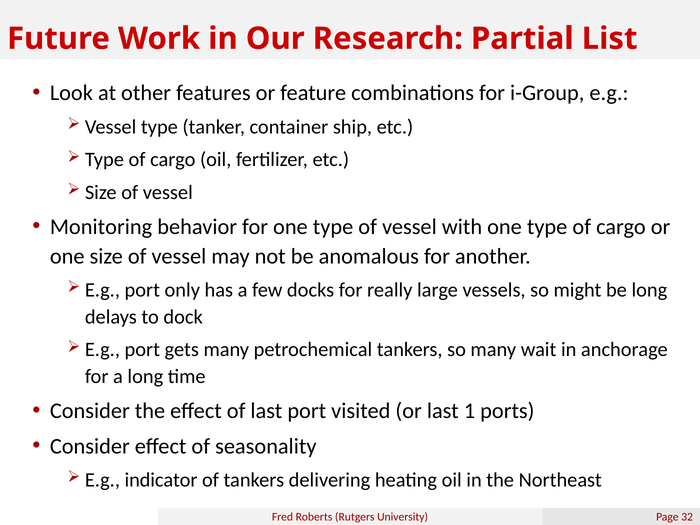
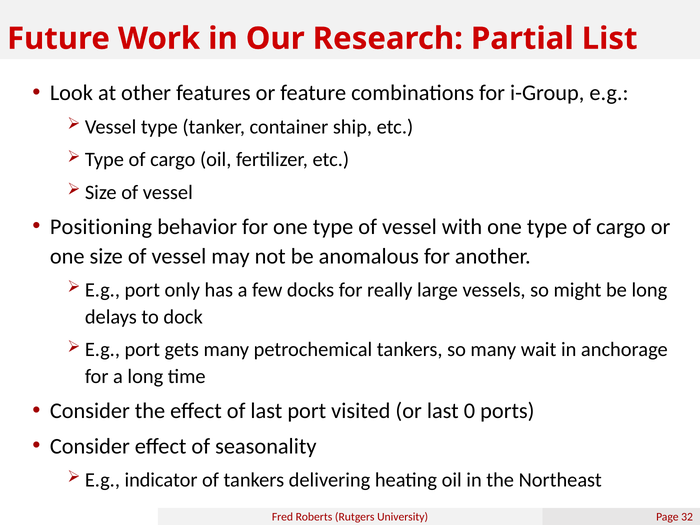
Monitoring: Monitoring -> Positioning (101, 227)
1: 1 -> 0 (469, 411)
